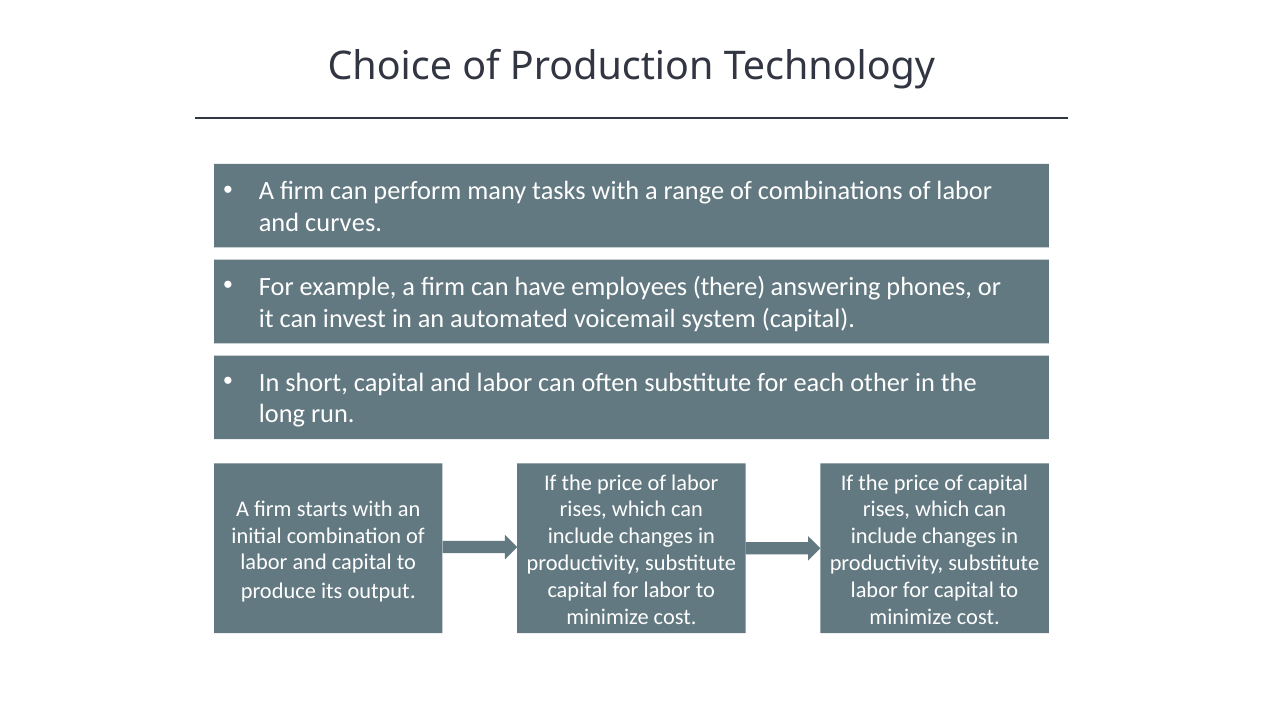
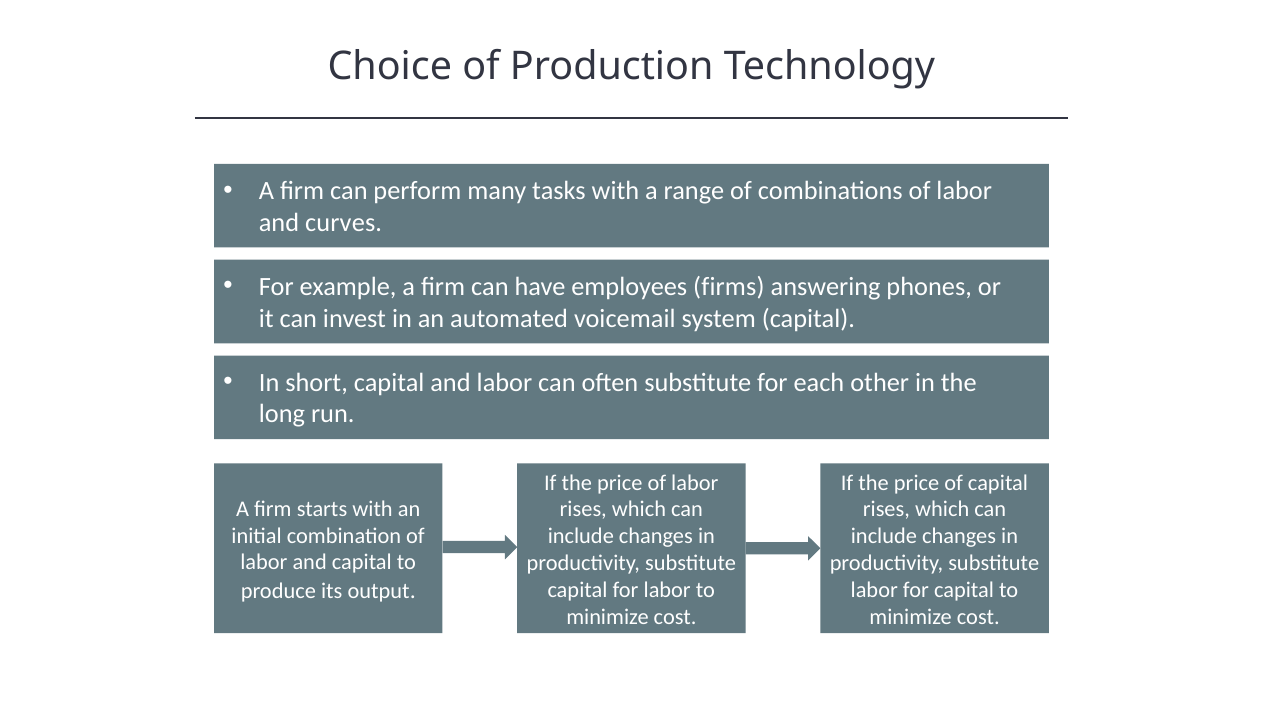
there: there -> firms (729, 287)
